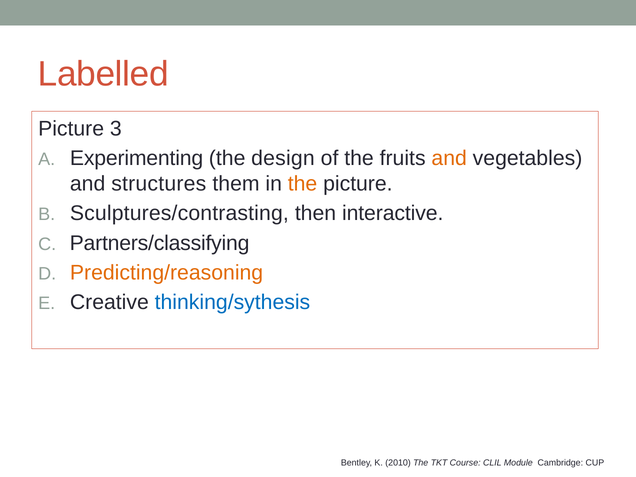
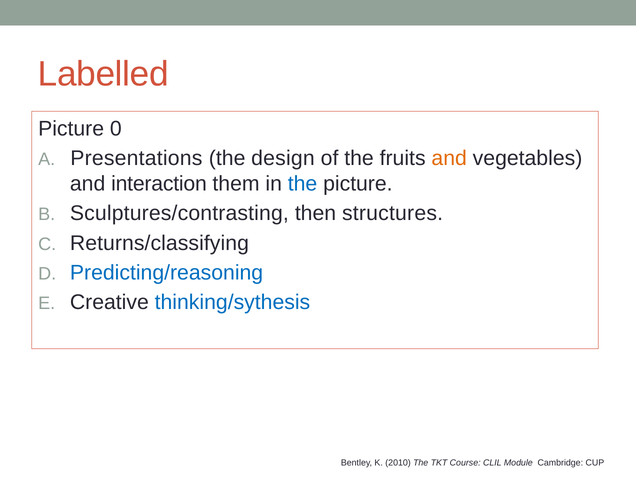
3: 3 -> 0 (116, 129)
Experimenting: Experimenting -> Presentations (136, 158)
structures: structures -> interaction (159, 184)
the colour: orange -> blue (303, 184)
interactive: interactive -> structures (393, 213)
Partners/classifying: Partners/classifying -> Returns/classifying (159, 243)
Predicting/reasoning colour: orange -> blue (167, 273)
